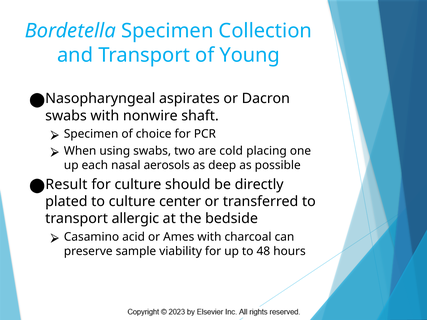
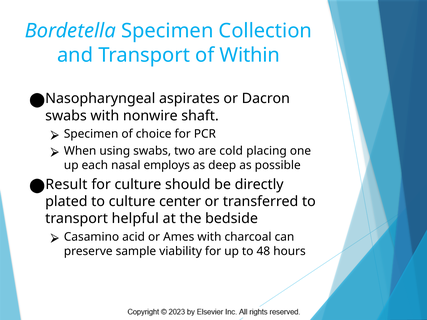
Young: Young -> Within (250, 55)
aerosols: aerosols -> employs (167, 165)
allergic: allergic -> helpful (135, 219)
